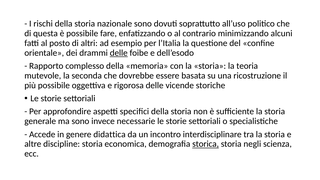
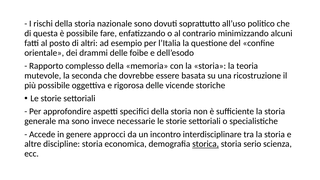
delle underline: present -> none (119, 53)
didattica: didattica -> approcci (109, 134)
negli: negli -> serio (252, 144)
